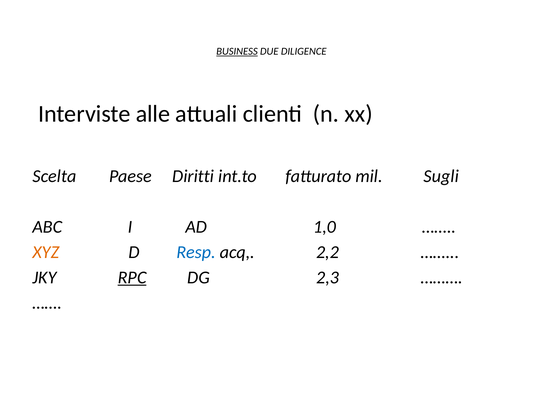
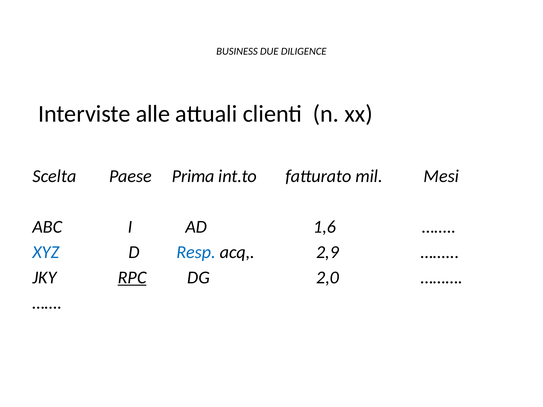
BUSINESS underline: present -> none (237, 51)
Diritti: Diritti -> Prima (193, 176)
Sugli: Sugli -> Mesi (441, 176)
1,0: 1,0 -> 1,6 (325, 227)
XYZ colour: orange -> blue (46, 252)
2,2: 2,2 -> 2,9 (328, 252)
2,3: 2,3 -> 2,0 (328, 278)
